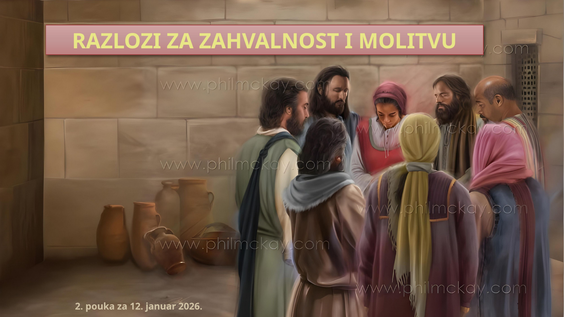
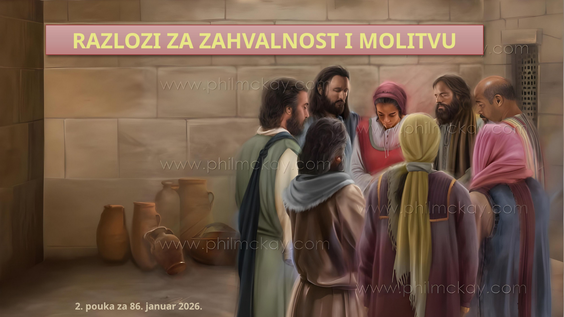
12: 12 -> 86 (136, 307)
